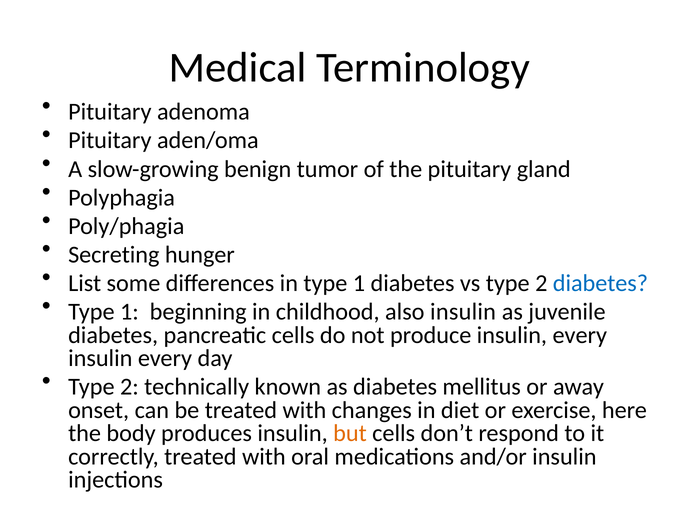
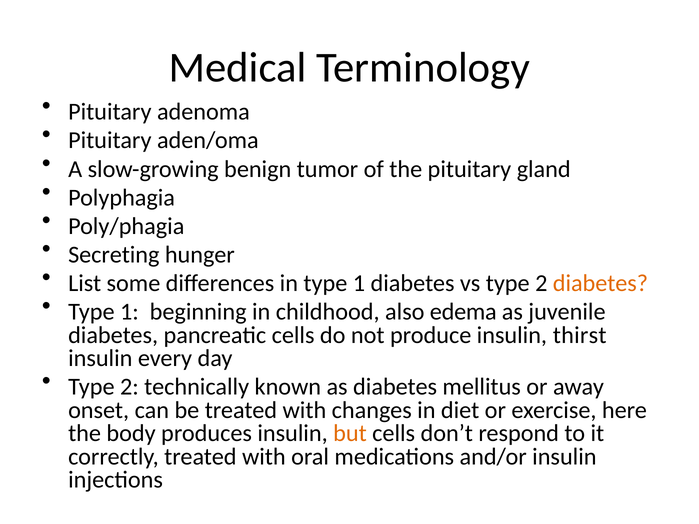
diabetes colour: blue -> orange (600, 283)
also insulin: insulin -> edema (463, 312)
produce insulin every: every -> thirst (580, 335)
